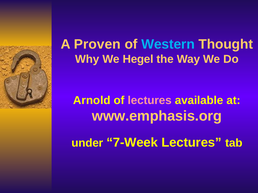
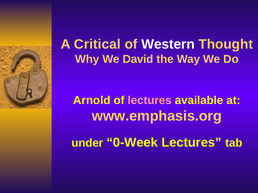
Proven: Proven -> Critical (97, 44)
Western colour: light blue -> white (168, 44)
Hegel: Hegel -> David (138, 59)
7-Week: 7-Week -> 0-Week (132, 143)
